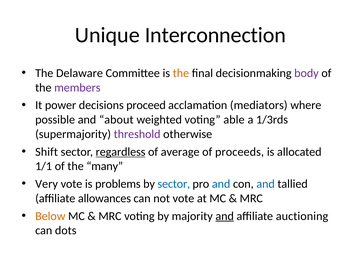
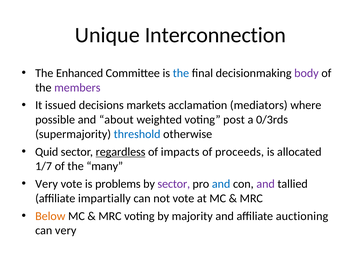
Delaware: Delaware -> Enhanced (80, 73)
the colour: orange -> blue (181, 73)
power: power -> issued (61, 105)
proceed: proceed -> markets (146, 105)
able: able -> post (234, 120)
1/3rds: 1/3rds -> 0/3rds (272, 120)
threshold colour: purple -> blue (137, 134)
Shift: Shift -> Quid (47, 152)
average: average -> impacts (180, 152)
1/1: 1/1 -> 1/7 (44, 166)
sector colour: blue -> purple (174, 184)
and colour: blue -> purple (266, 184)
allowances: allowances -> impartially (104, 198)
and underline: present -> none (225, 216)
can dots: dots -> very (66, 230)
